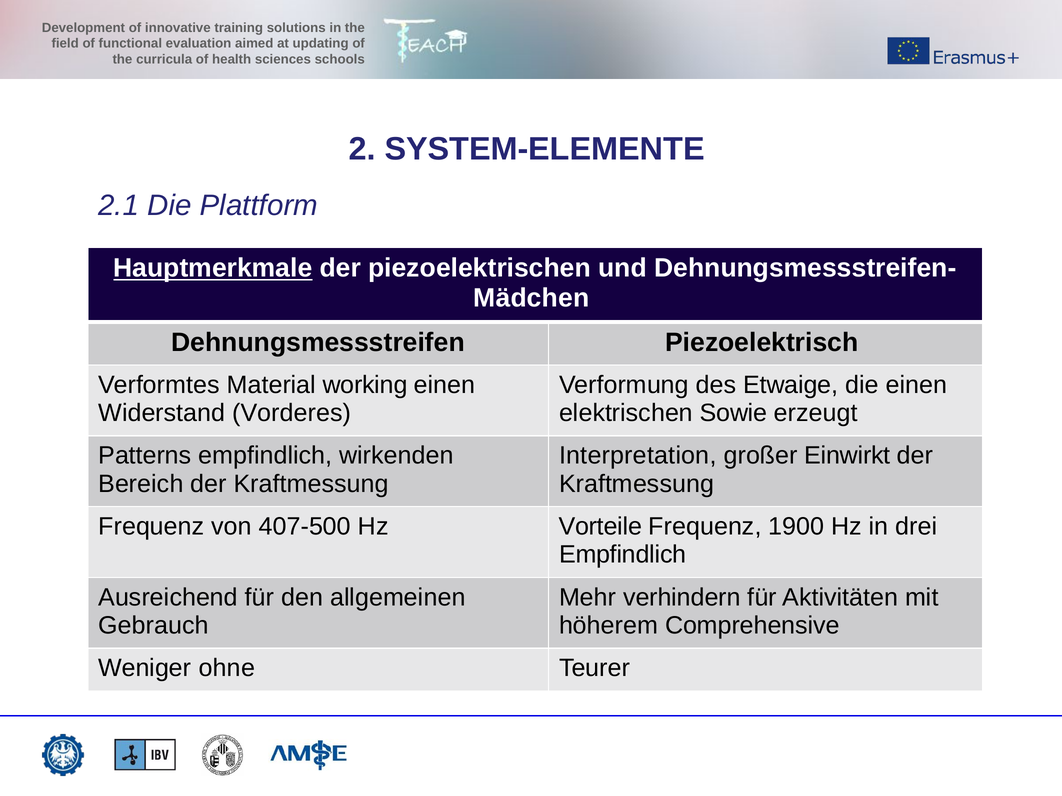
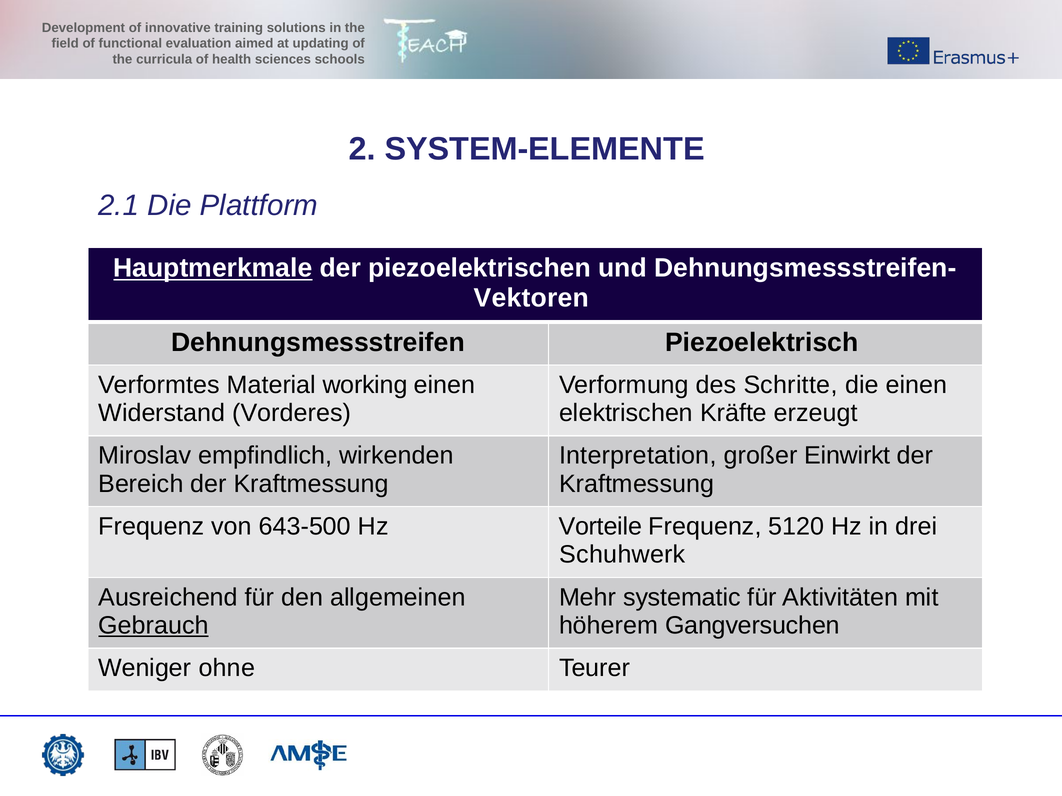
Mädchen: Mädchen -> Vektoren (531, 298)
Etwaige: Etwaige -> Schritte (790, 385)
Sowie: Sowie -> Kräfte (733, 413)
Patterns: Patterns -> Miroslav (145, 456)
407-500: 407-500 -> 643-500 (305, 527)
1900: 1900 -> 5120 (796, 527)
Empfindlich: Empfindlich -> Schuhwerk (622, 555)
verhindern: verhindern -> systematic (682, 598)
Gebrauch underline: none -> present (153, 626)
Comprehensive: Comprehensive -> Gangversuchen (752, 626)
